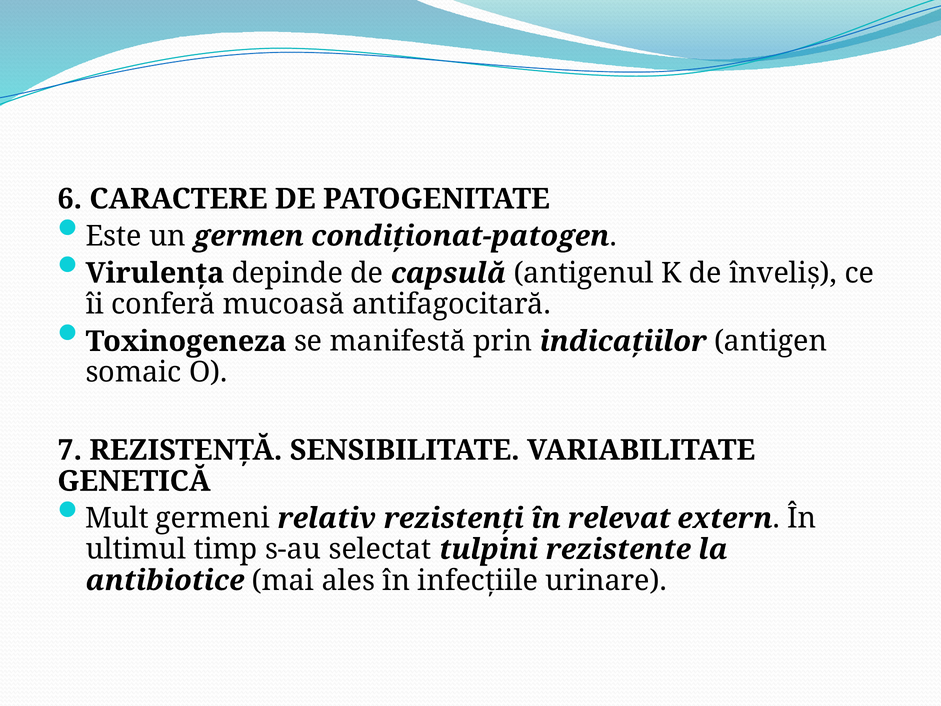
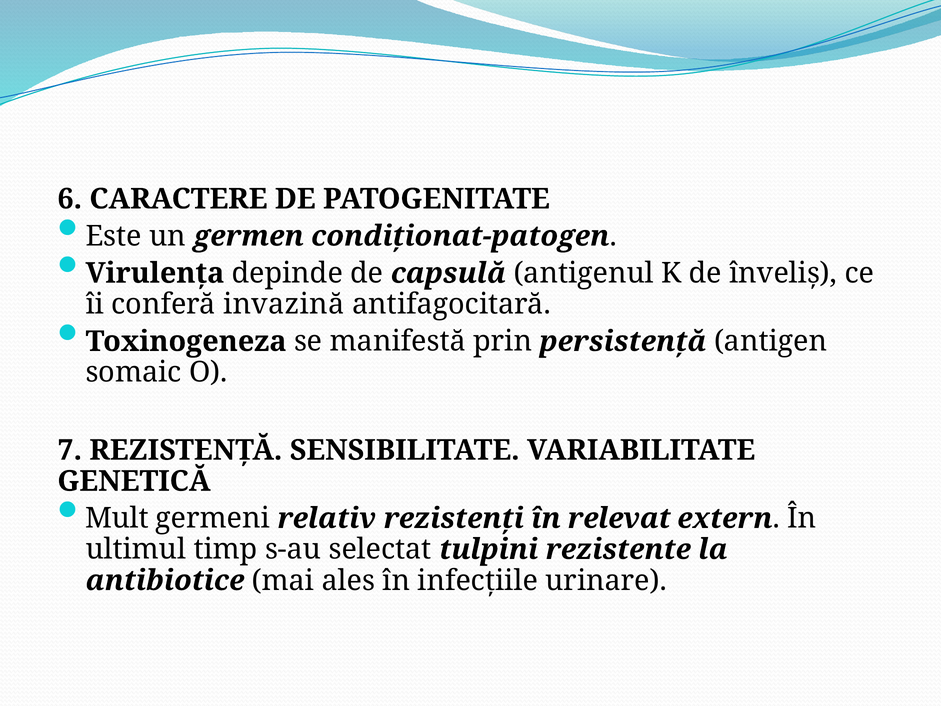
mucoasă: mucoasă -> invazină (284, 304)
indicaţiilor: indicaţiilor -> persistenţă (623, 341)
